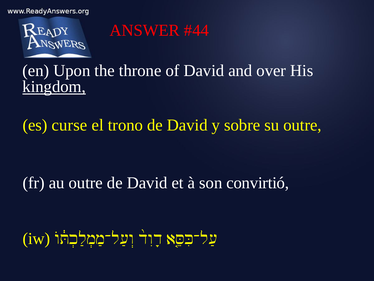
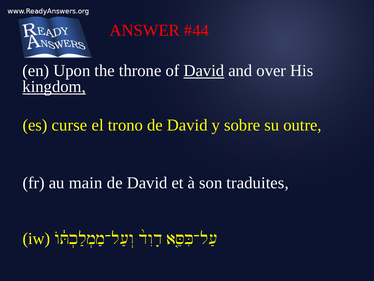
David underline: none -> present (204, 71)
au outre: outre -> main (86, 182)
convirtió: convirtió -> traduites (258, 182)
